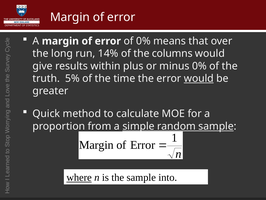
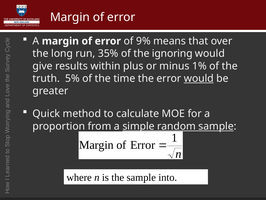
of 0%: 0% -> 9% (143, 41)
14%: 14% -> 35% (108, 53)
columns: columns -> ignoring (172, 53)
minus 0%: 0% -> 1% (199, 66)
where underline: present -> none (79, 177)
